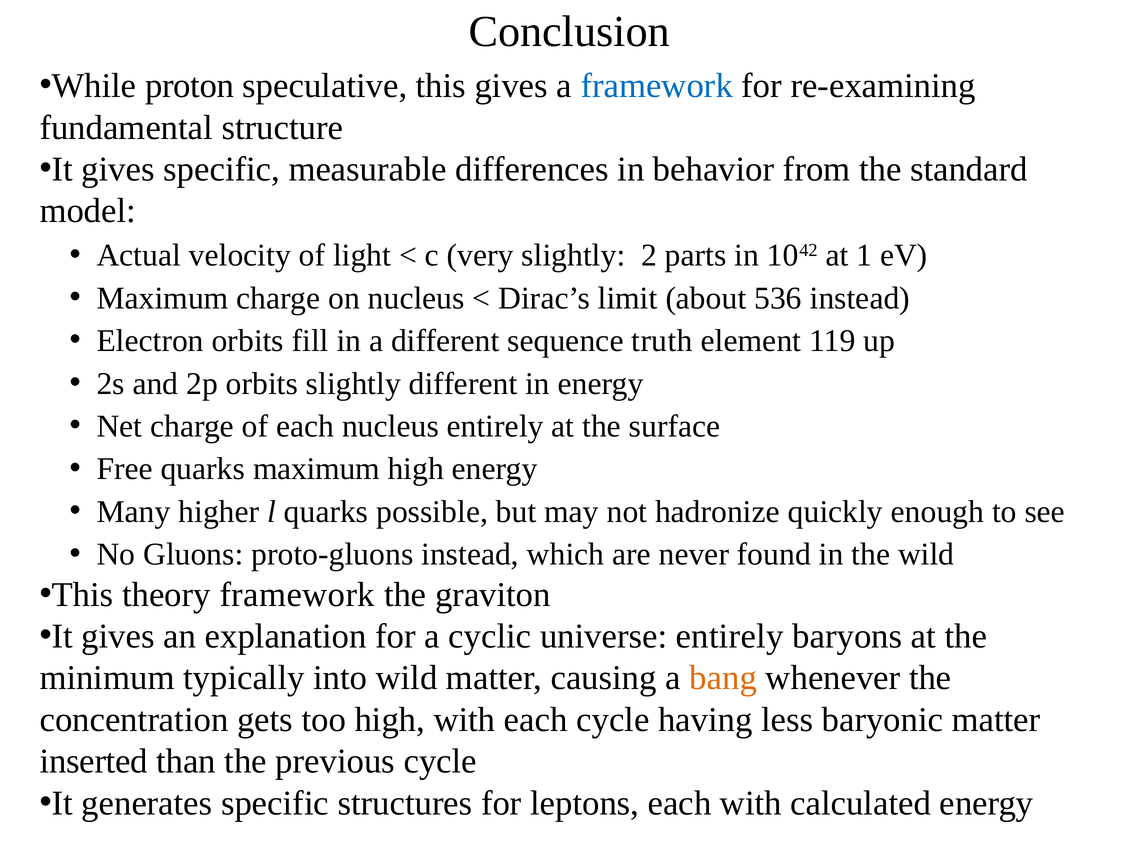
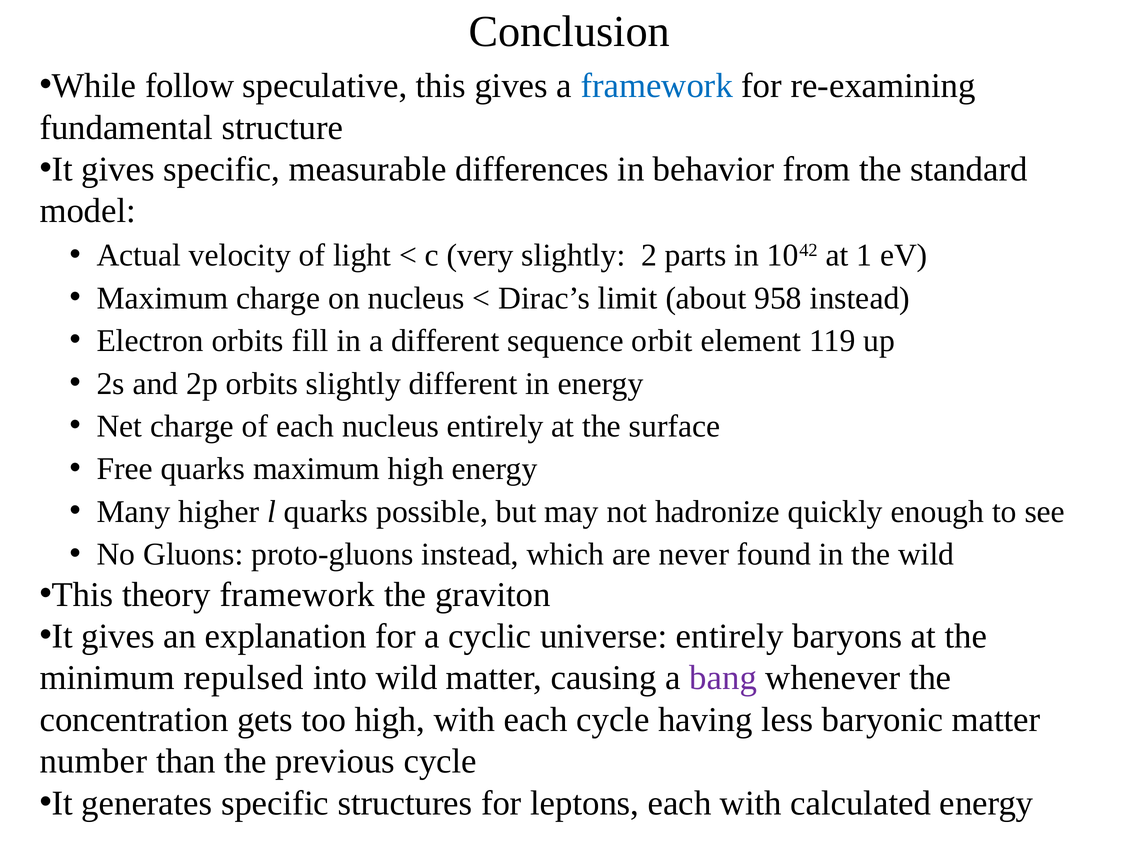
proton: proton -> follow (190, 86)
536: 536 -> 958 (778, 298)
truth: truth -> orbit (662, 341)
typically: typically -> repulsed (244, 678)
bang colour: orange -> purple (723, 678)
inserted: inserted -> number (93, 762)
